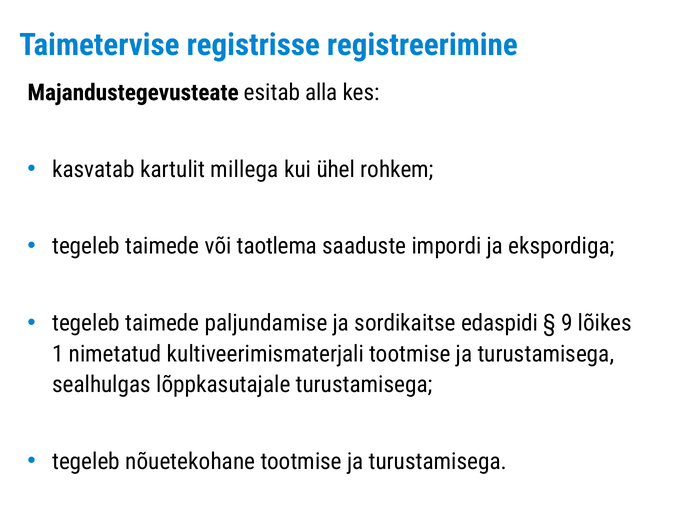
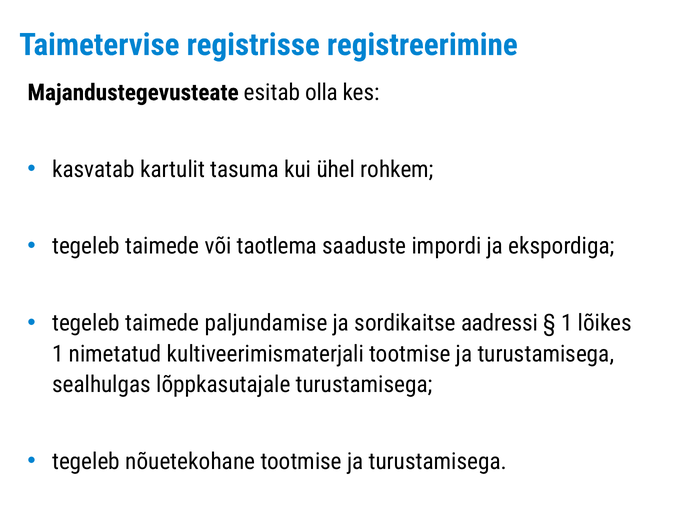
alla: alla -> olla (322, 93)
millega: millega -> tasuma (245, 169)
edaspidi: edaspidi -> aadressi (500, 323)
9: 9 -> 1 (567, 323)
